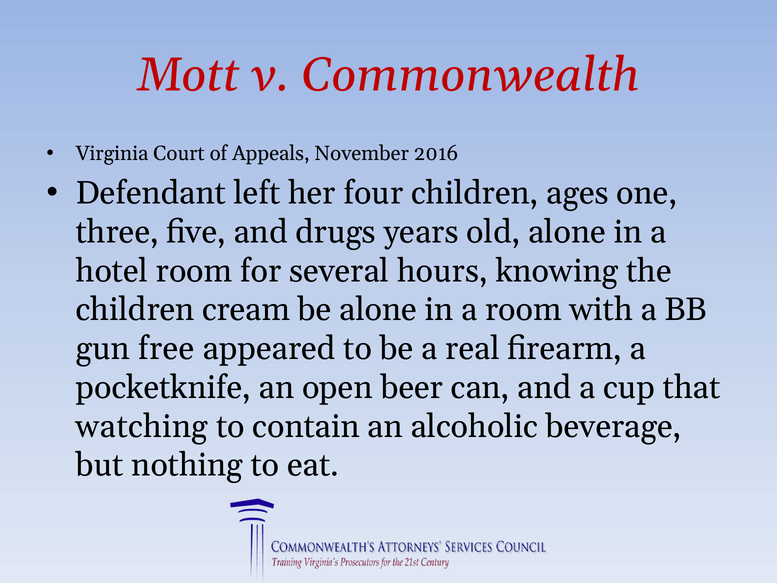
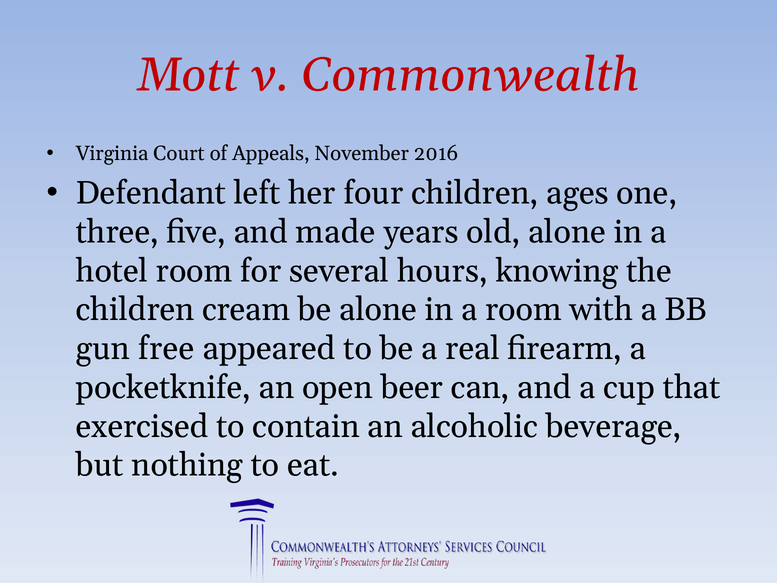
drugs: drugs -> made (335, 232)
watching: watching -> exercised (142, 426)
